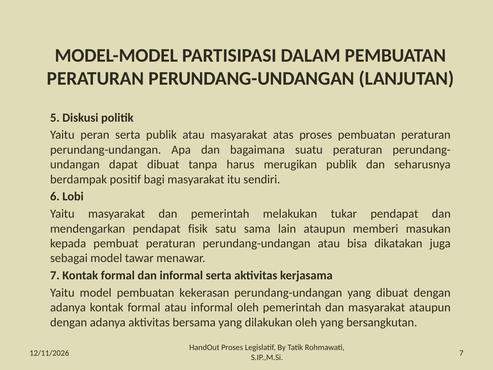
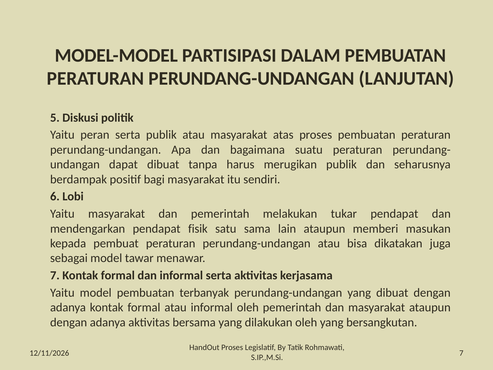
kekerasan: kekerasan -> terbanyak (204, 293)
